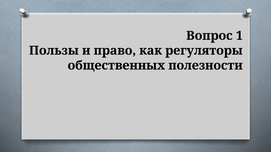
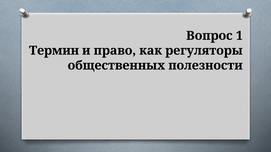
Пользы: Пользы -> Термин (54, 51)
